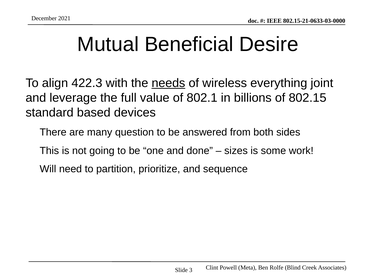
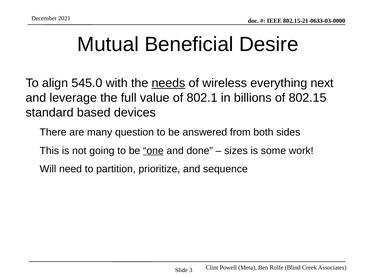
422.3: 422.3 -> 545.0 (87, 83)
joint: joint -> next (322, 83)
one underline: none -> present (153, 151)
